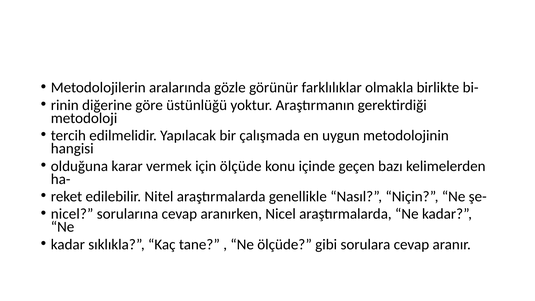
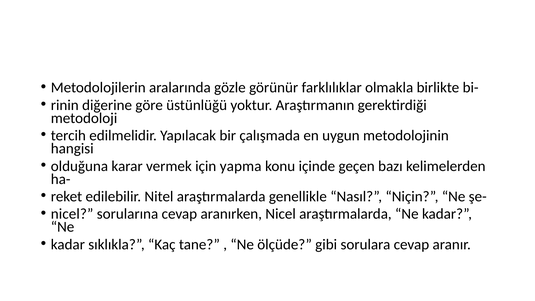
için ölçüde: ölçüde -> yapma (241, 166)
